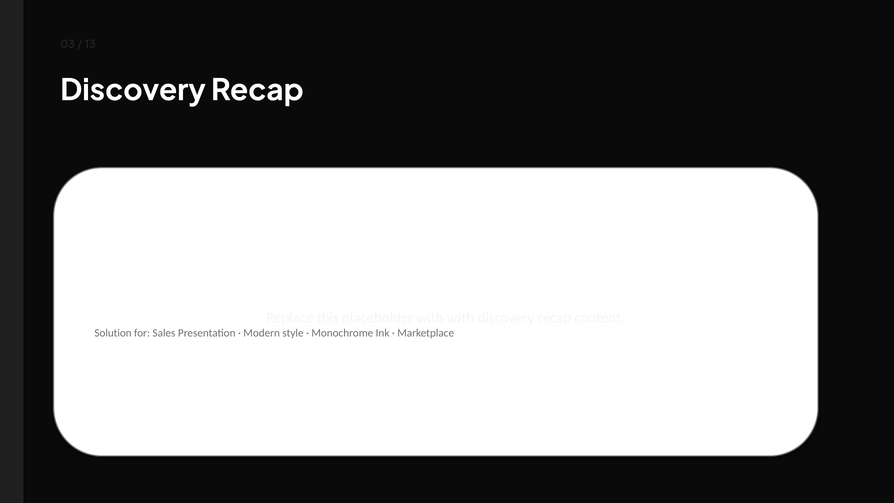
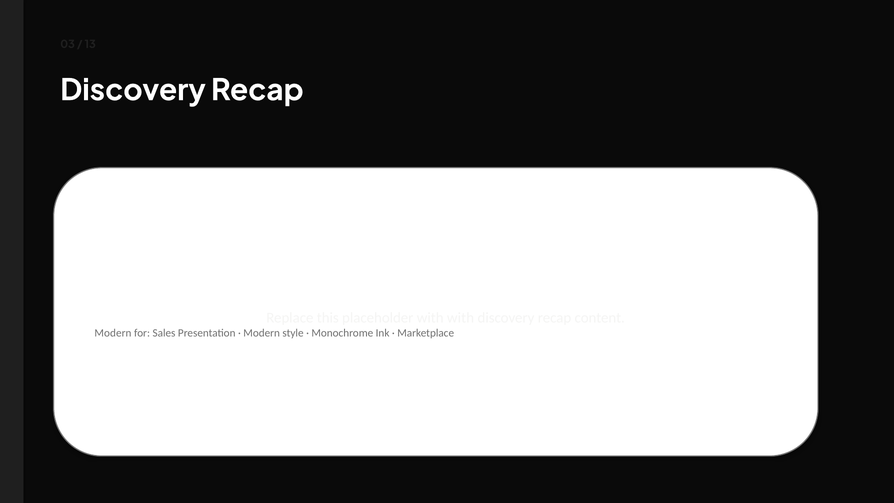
Solution: Solution -> Modern (113, 333)
